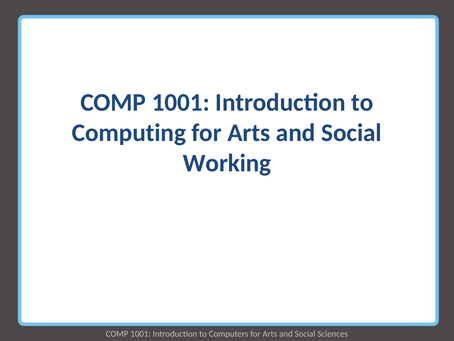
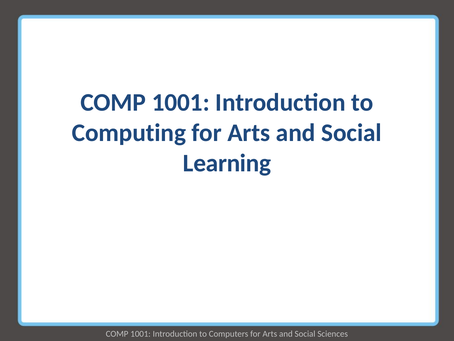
Working: Working -> Learning (227, 163)
